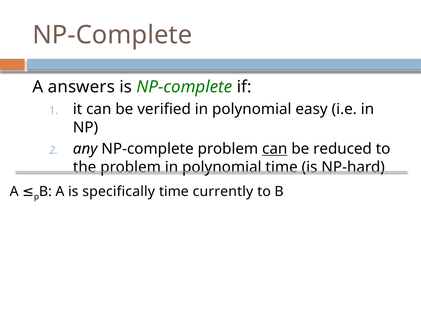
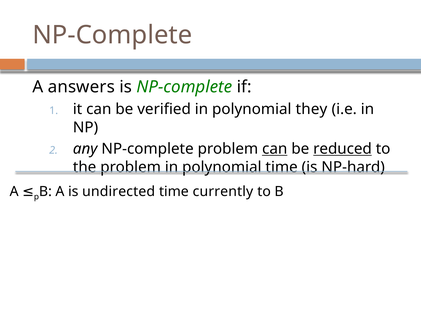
easy: easy -> they (311, 109)
reduced underline: none -> present (343, 149)
specifically: specifically -> undirected (119, 192)
